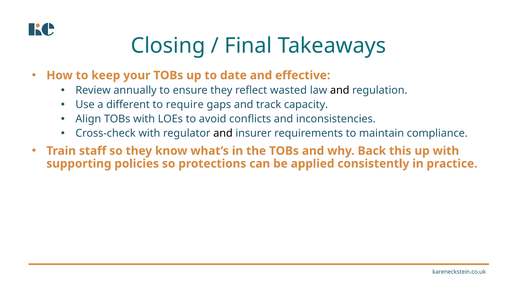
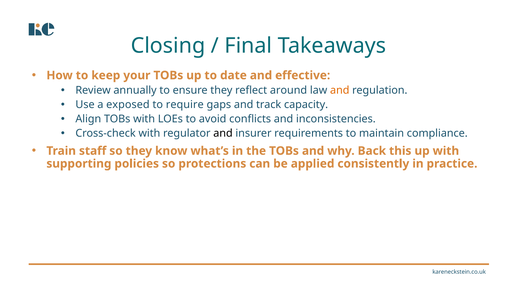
wasted: wasted -> around (289, 90)
and colour: black -> orange (340, 90)
different: different -> exposed (128, 105)
